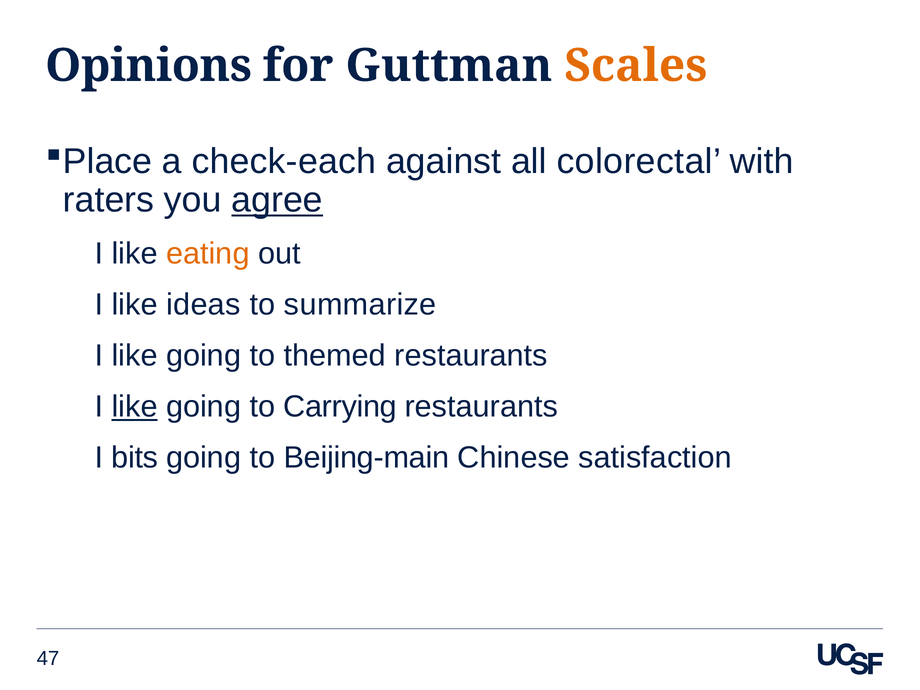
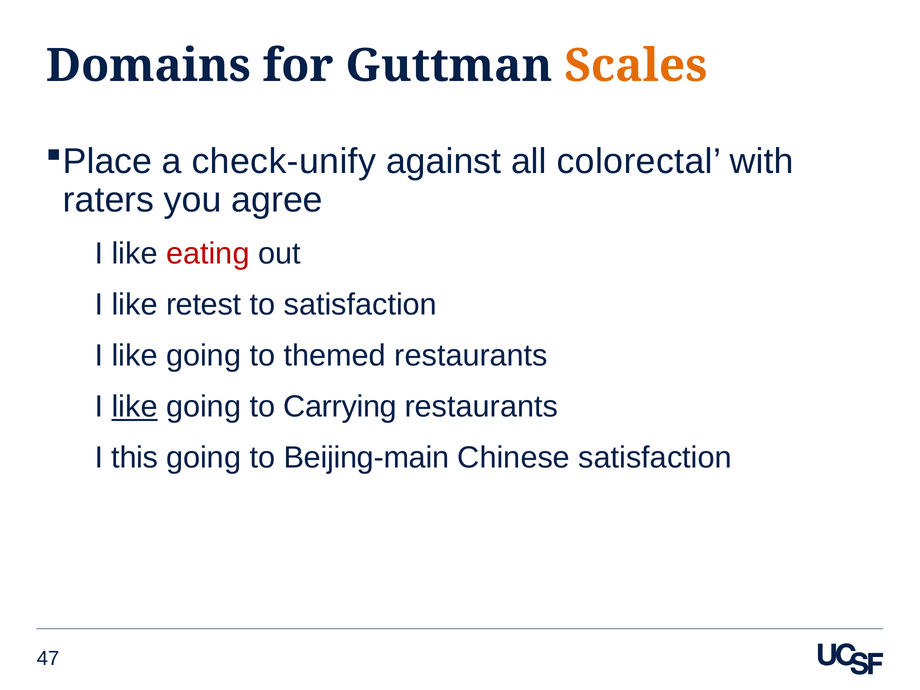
Opinions: Opinions -> Domains (148, 66)
check‐each: check‐each -> check‐unify (284, 161)
agree underline: present -> none (277, 200)
eating colour: orange -> red (208, 254)
ideas: ideas -> retest (204, 305)
to summarize: summarize -> satisfaction (360, 305)
bits: bits -> this (135, 458)
